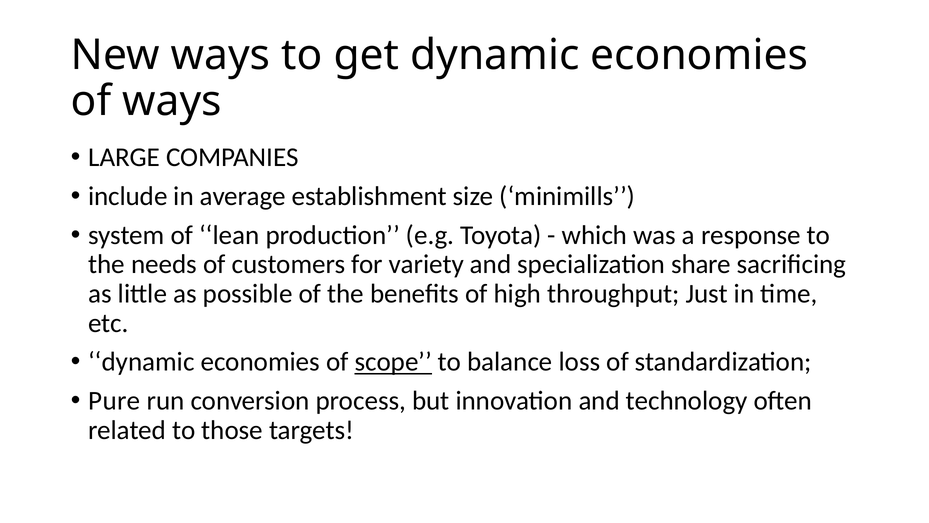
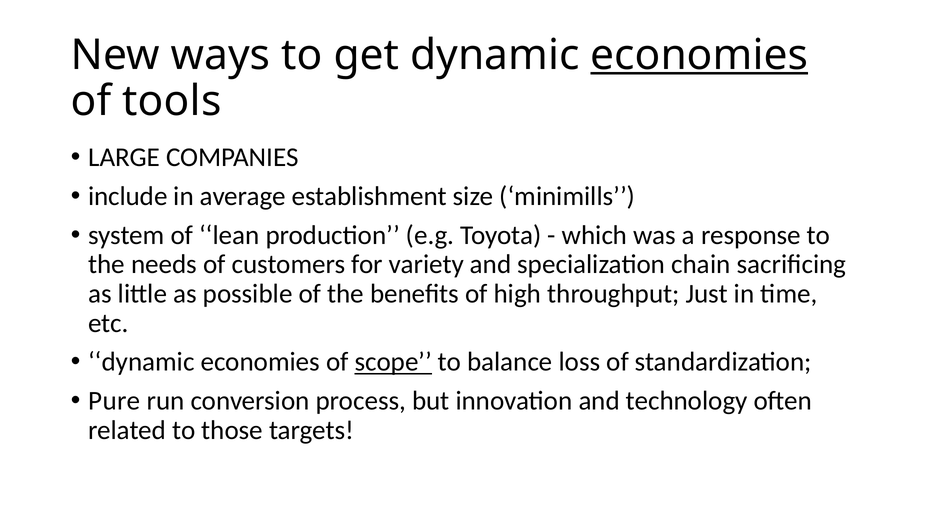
economies underline: none -> present (699, 55)
of ways: ways -> tools (172, 101)
share: share -> chain (701, 264)
